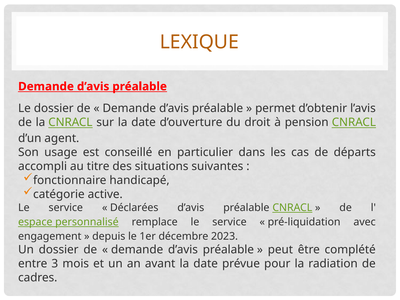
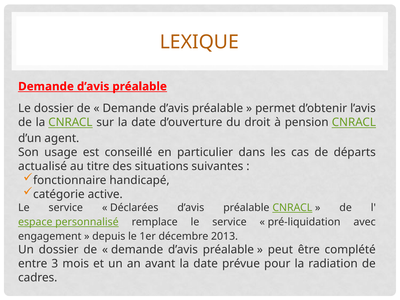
accompli: accompli -> actualisé (43, 166)
2023: 2023 -> 2013 (224, 236)
